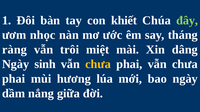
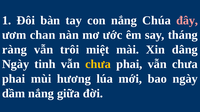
con khiết: khiết -> nắng (124, 20)
đây colour: light green -> pink (187, 20)
nhọc: nhọc -> chan (43, 35)
sinh: sinh -> tinh (45, 64)
